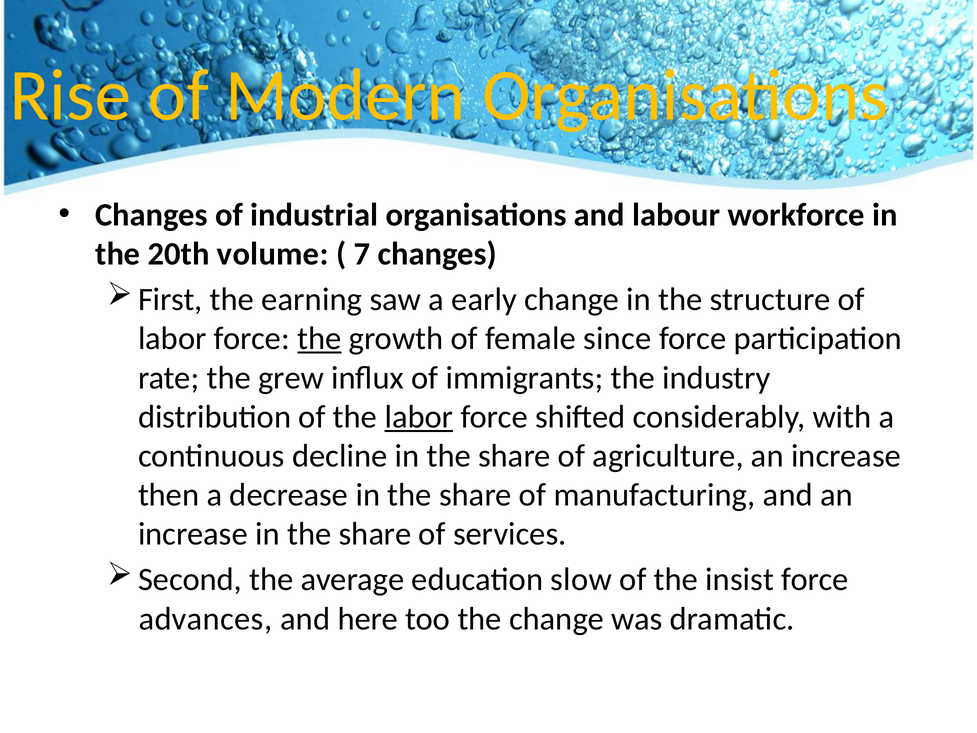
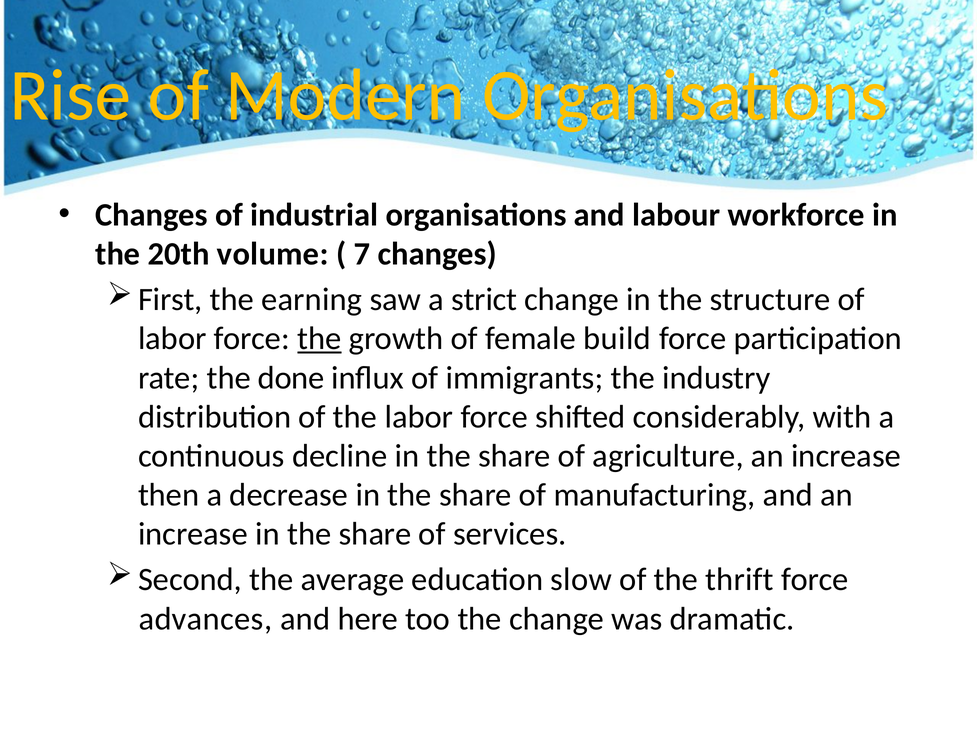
early: early -> strict (484, 299)
since: since -> build (617, 339)
grew: grew -> done (291, 378)
labor underline: present -> none (419, 417)
insist: insist -> thrift (740, 580)
